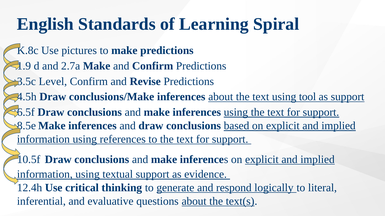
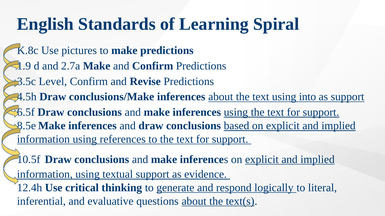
tool: tool -> into (308, 97)
